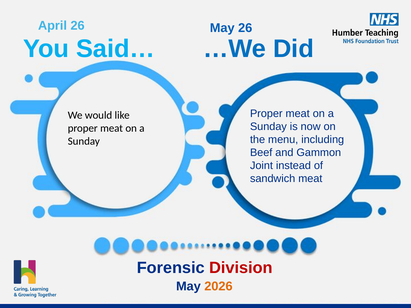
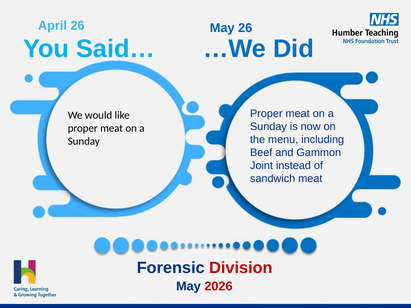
2026 colour: orange -> red (218, 287)
